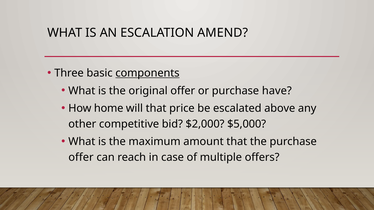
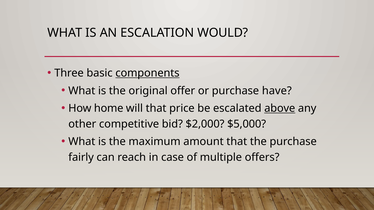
AMEND: AMEND -> WOULD (223, 33)
above underline: none -> present (280, 108)
offer: offer -> fairly (81, 158)
